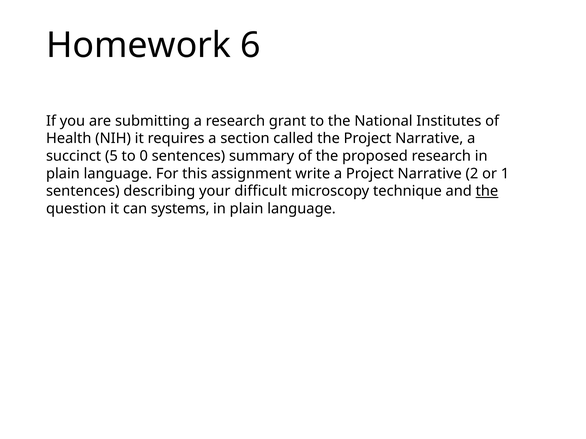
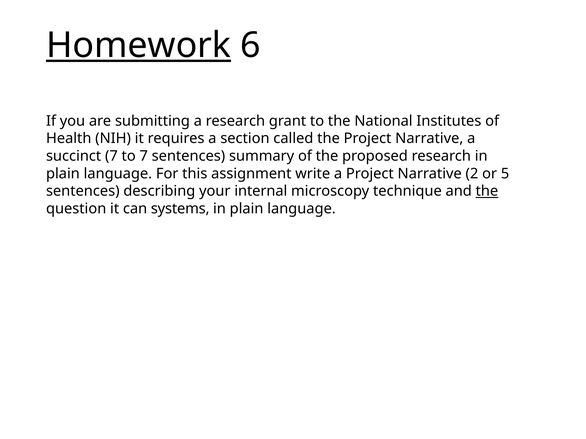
Homework underline: none -> present (139, 45)
succinct 5: 5 -> 7 (111, 156)
to 0: 0 -> 7 (144, 156)
1: 1 -> 5 (505, 174)
difficult: difficult -> internal (261, 191)
